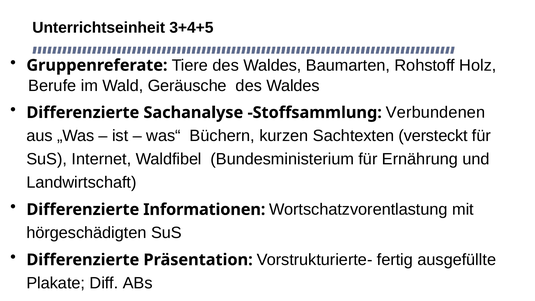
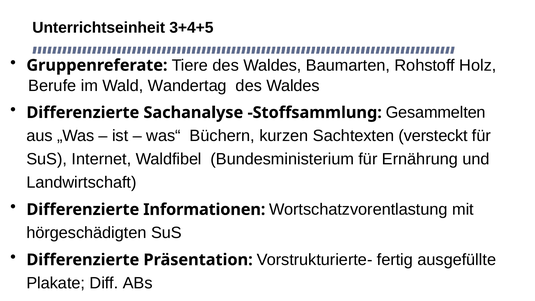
Geräusche: Geräusche -> Wandertag (187, 86)
Verbundenen: Verbundenen -> Gesammelten (436, 113)
